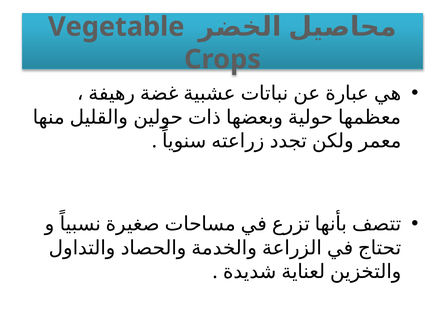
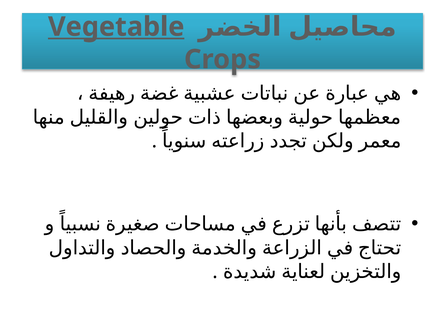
Vegetable underline: none -> present (116, 27)
